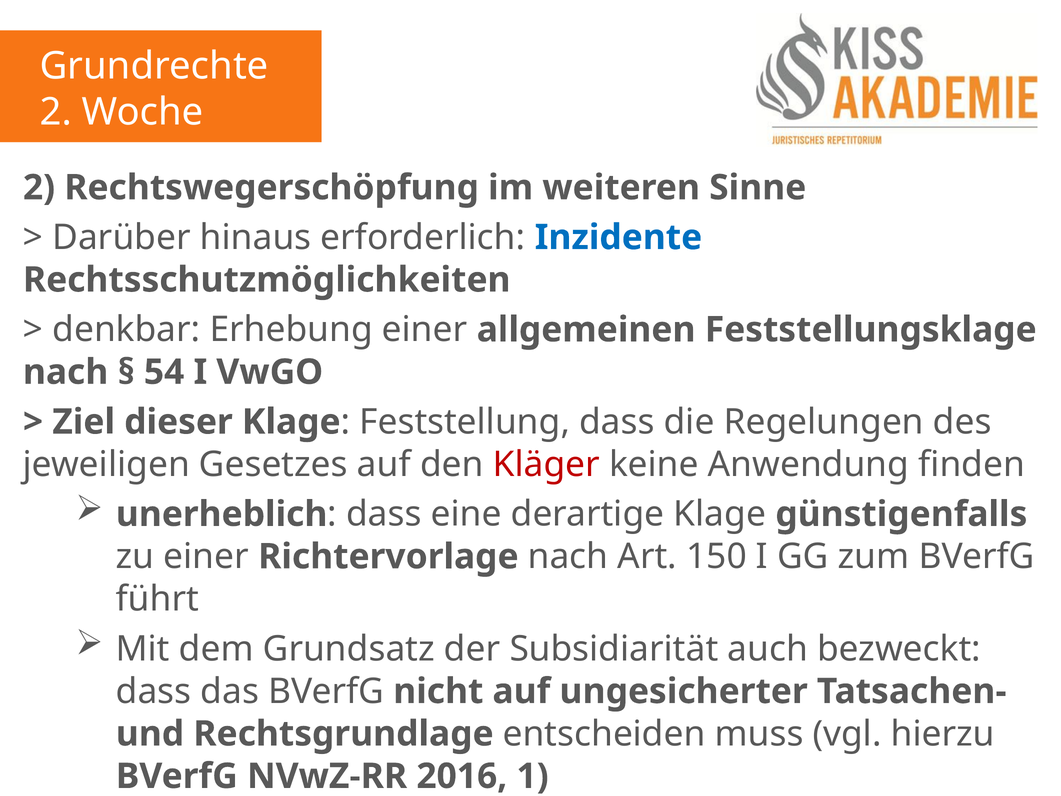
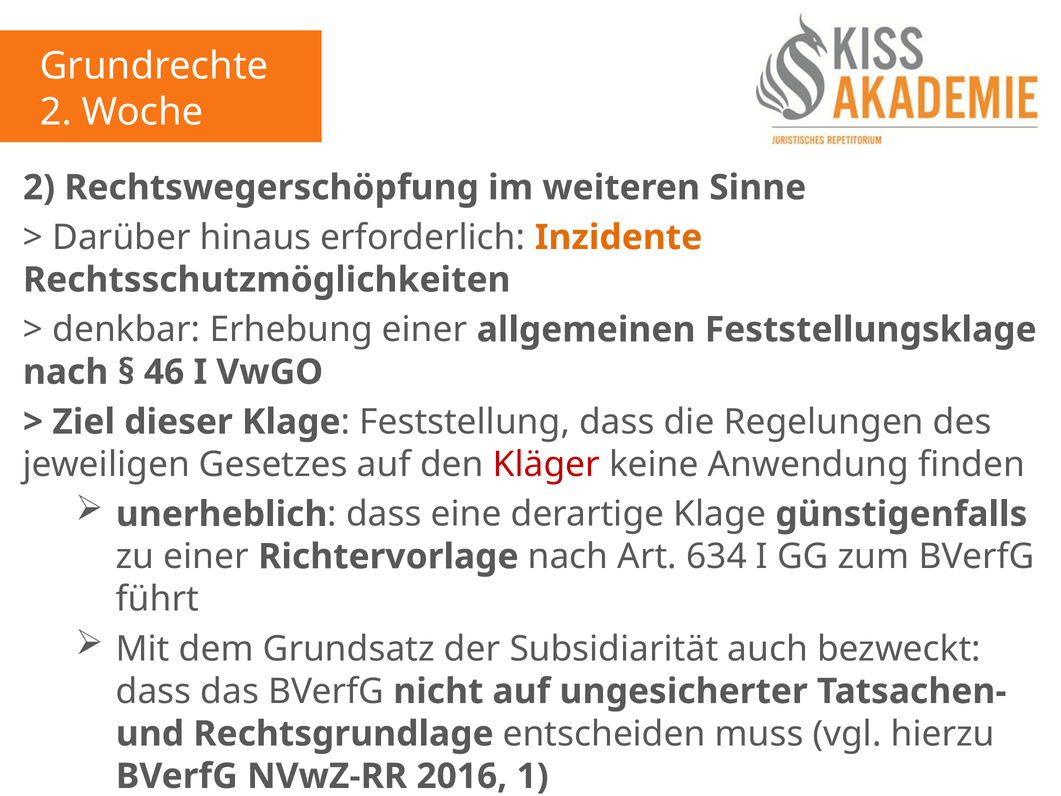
Inzidente colour: blue -> orange (618, 237)
54: 54 -> 46 (164, 372)
150: 150 -> 634 (716, 557)
